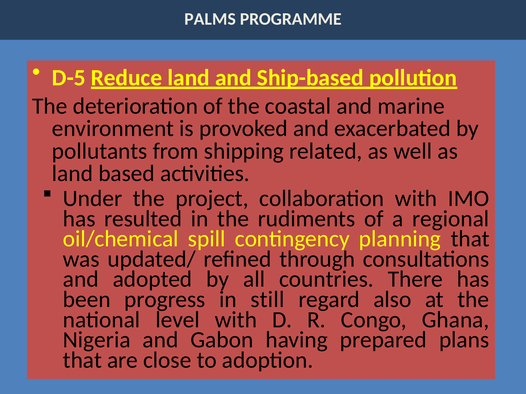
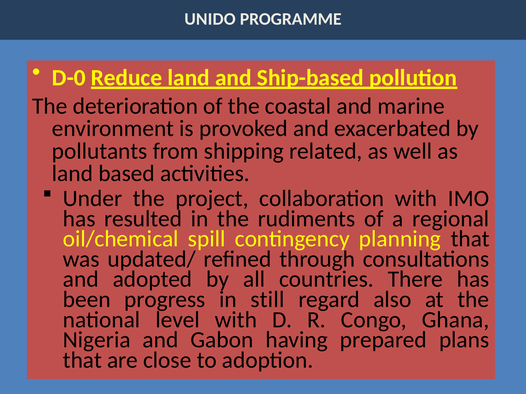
PALMS: PALMS -> UNIDO (210, 19)
D-5: D-5 -> D-0 (69, 78)
